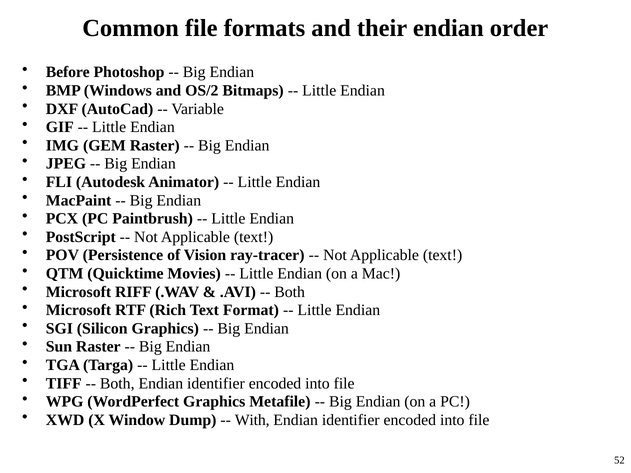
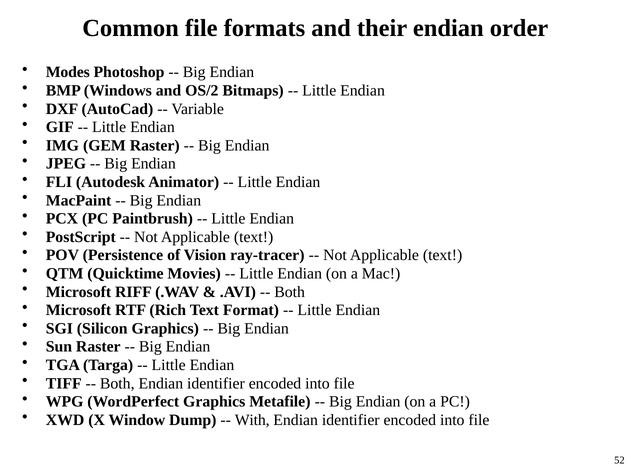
Before: Before -> Modes (68, 72)
